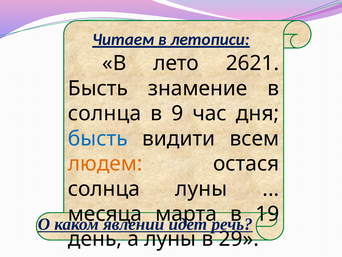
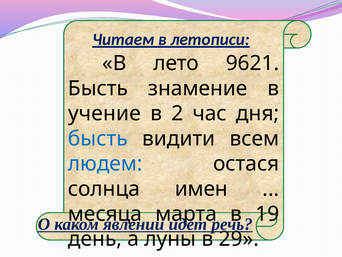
2621: 2621 -> 9621 (252, 63)
солнца: солнца -> учение (105, 113)
9: 9 -> 2 (177, 113)
людем colour: orange -> blue (105, 163)
солнца луны: луны -> имен (201, 188)
